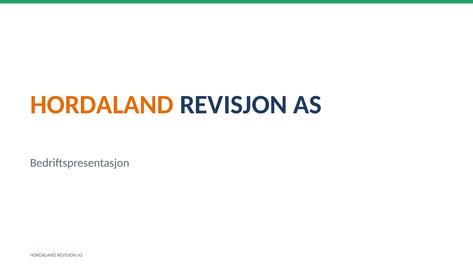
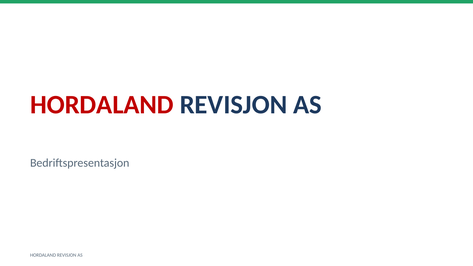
HORDALAND colour: orange -> red (102, 105)
